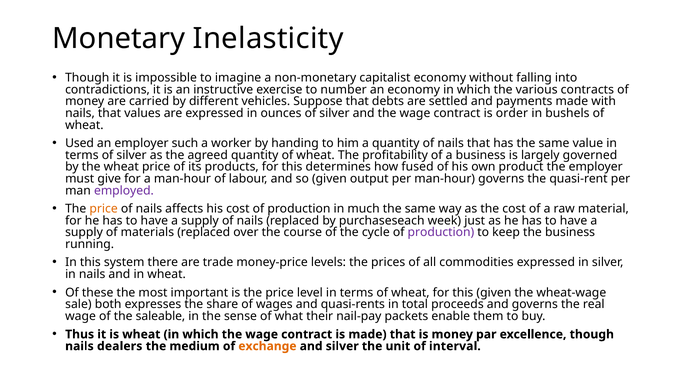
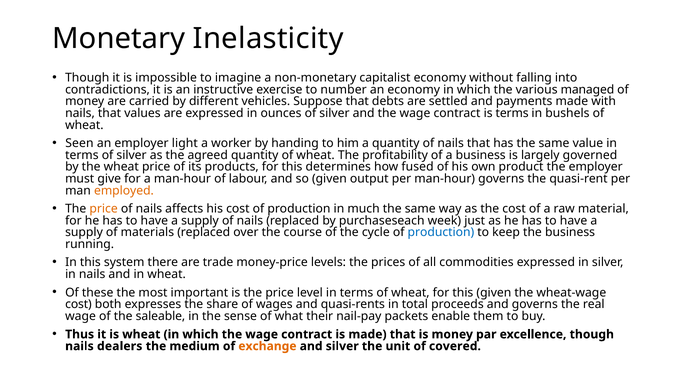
contracts: contracts -> managed (587, 90)
is order: order -> terms (512, 113)
Used: Used -> Seen (79, 143)
such: such -> light (185, 143)
employed colour: purple -> orange (124, 190)
production colour: purple -> blue (441, 232)
sale: sale -> cost (78, 304)
interval: interval -> covered (455, 346)
